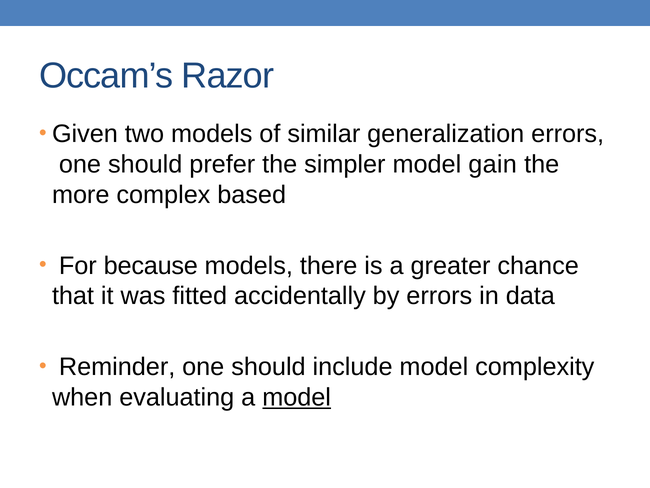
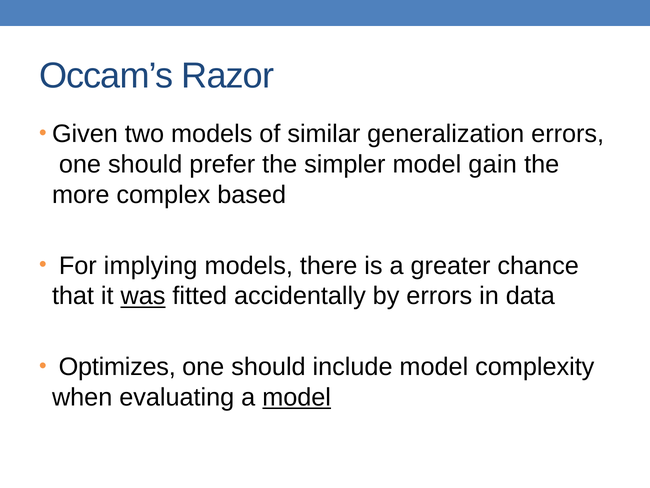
because: because -> implying (151, 265)
was underline: none -> present (143, 296)
Reminder: Reminder -> Optimizes (117, 367)
